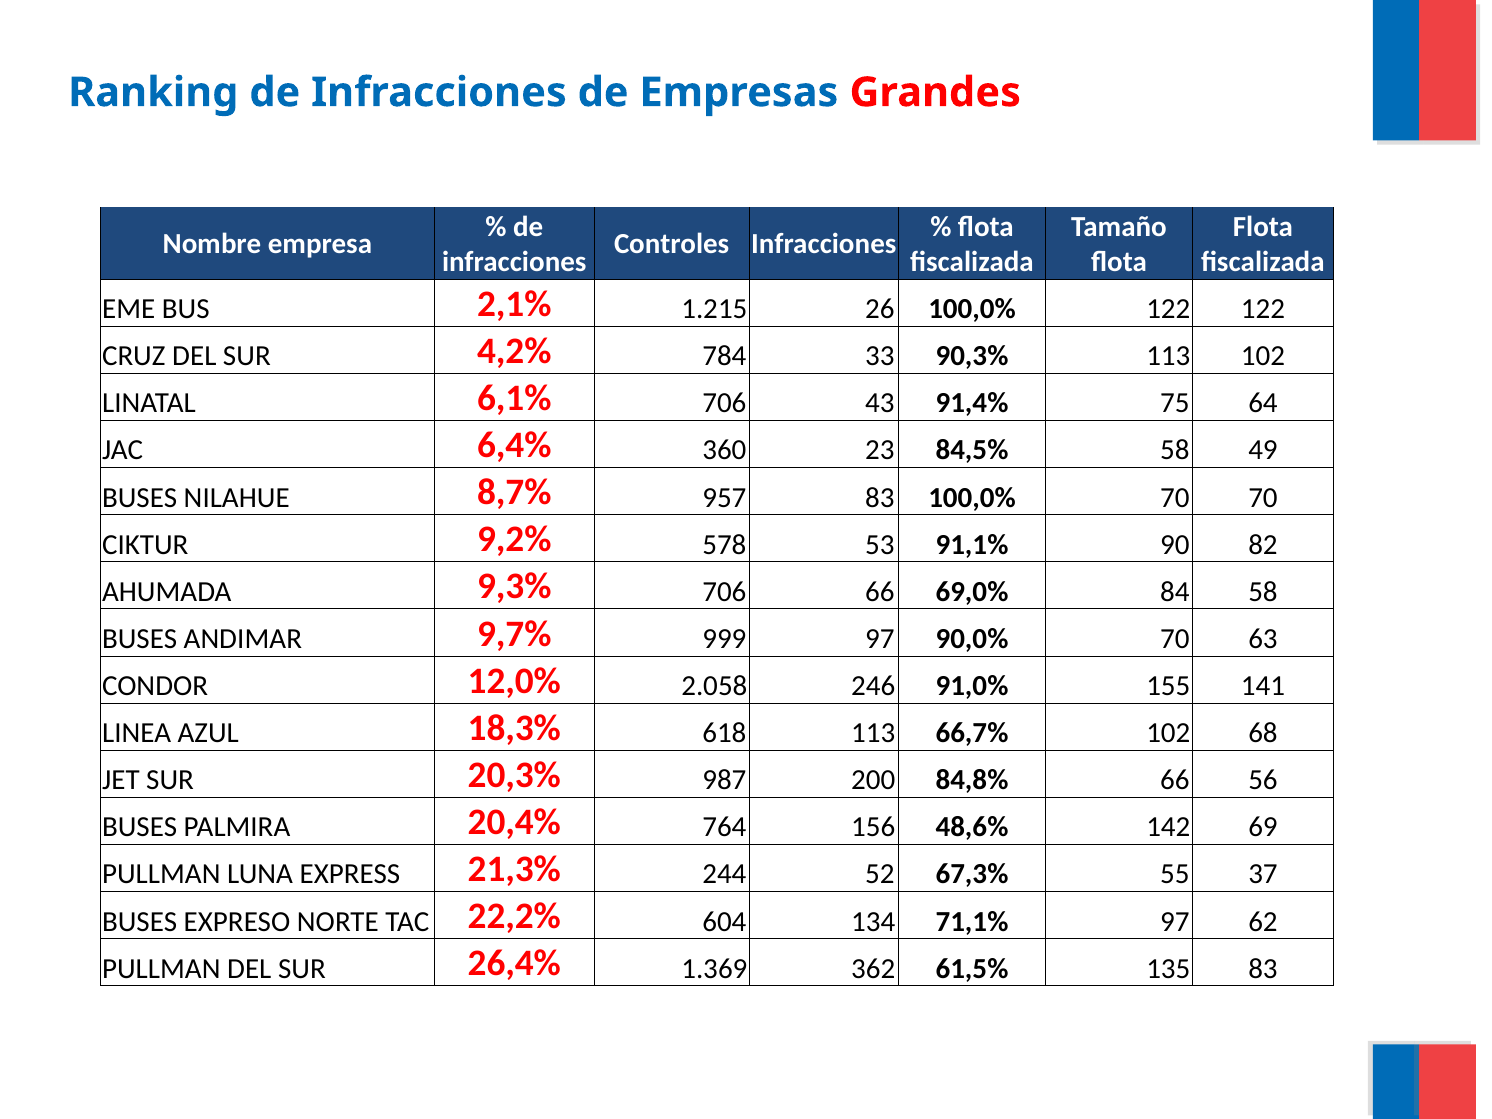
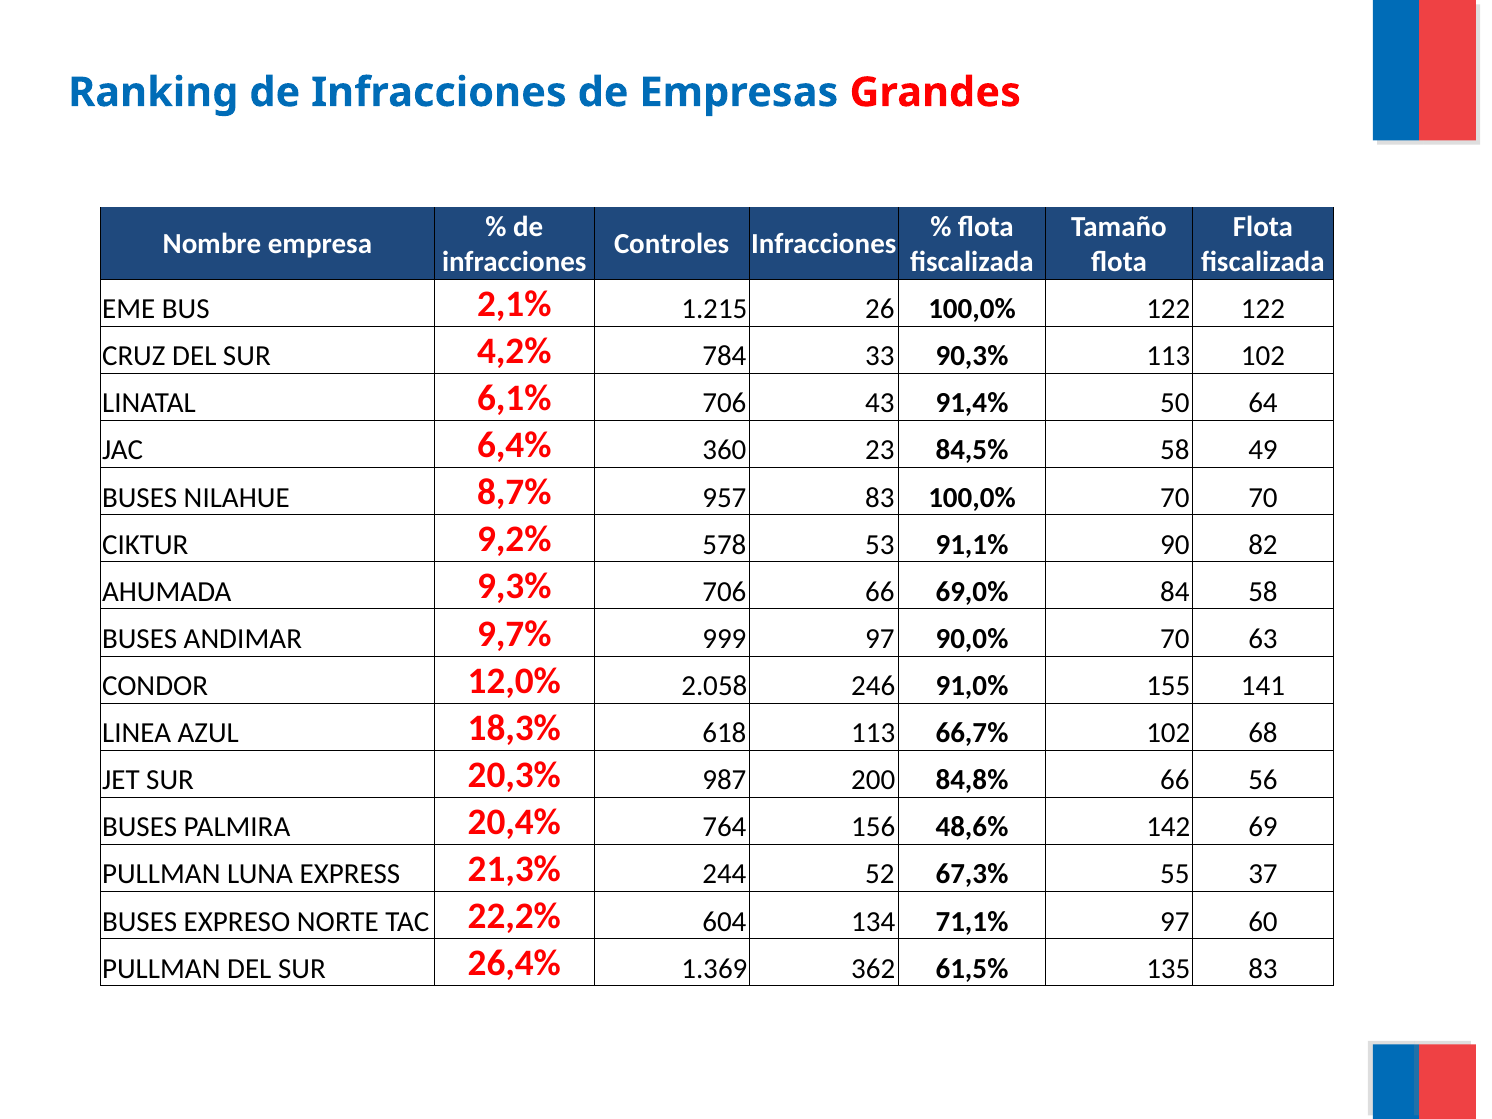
75: 75 -> 50 (1175, 403)
62: 62 -> 60 (1263, 921)
